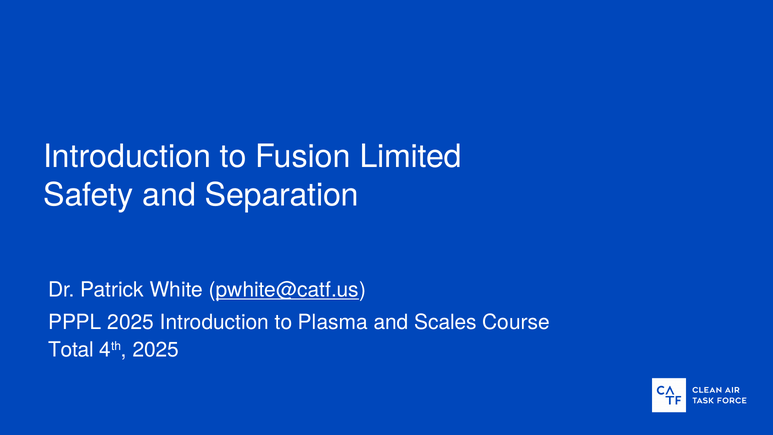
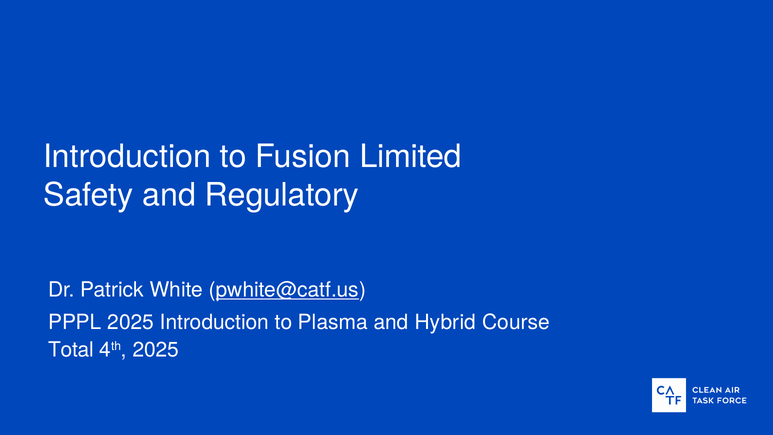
Separation: Separation -> Regulatory (282, 195)
Scales: Scales -> Hybrid (445, 322)
